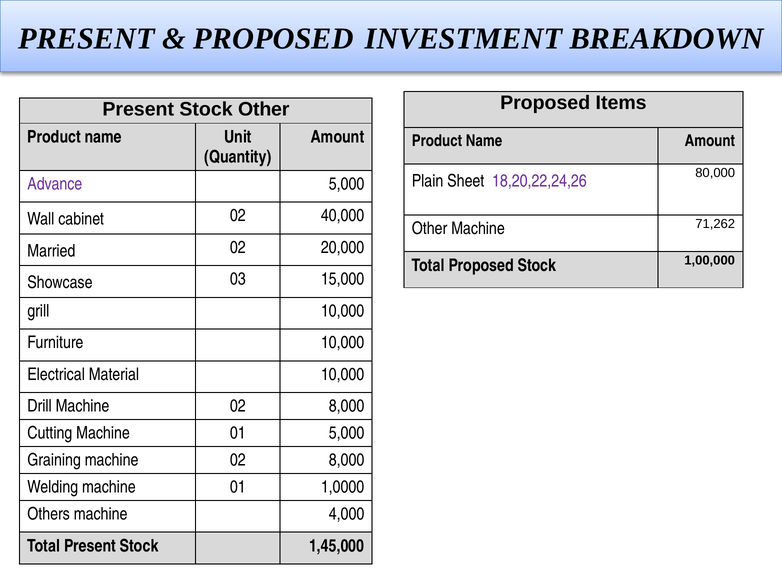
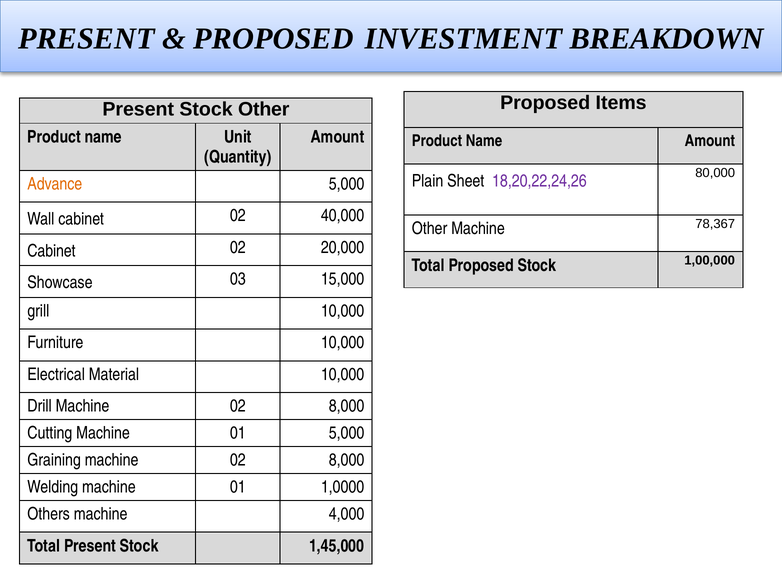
Advance colour: purple -> orange (55, 184)
71,262: 71,262 -> 78,367 (715, 224)
Married: Married -> Cabinet (51, 251)
